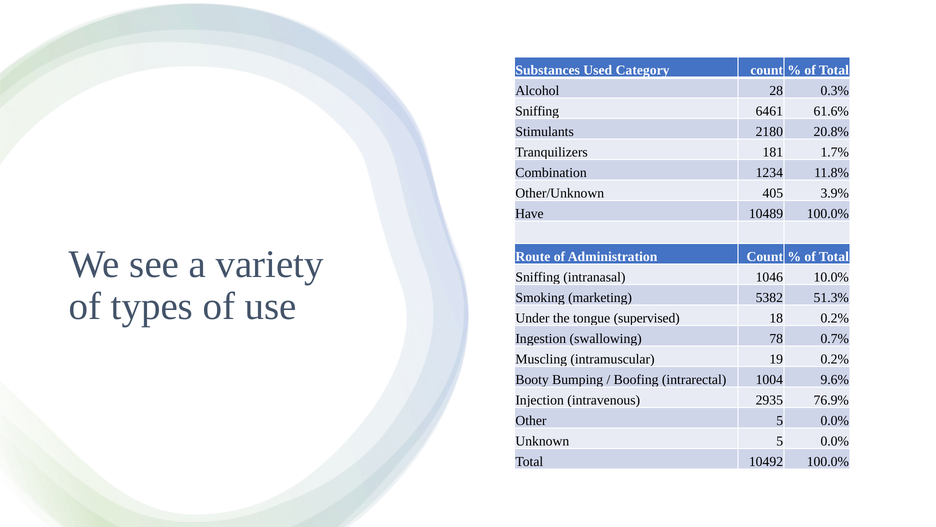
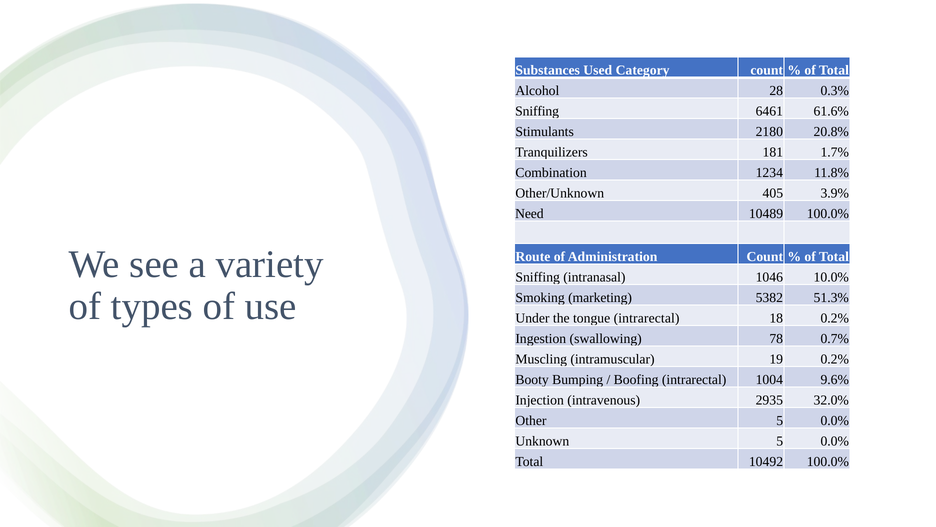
Have: Have -> Need (529, 213)
tongue supervised: supervised -> intrarectal (647, 318)
76.9%: 76.9% -> 32.0% (831, 400)
